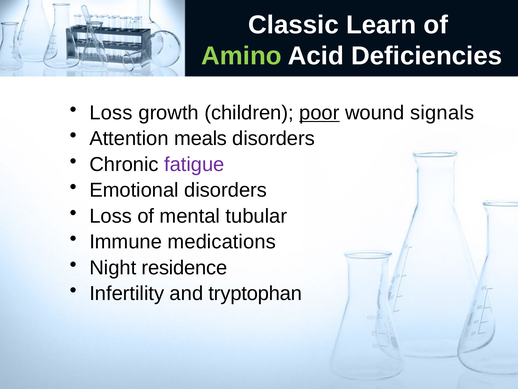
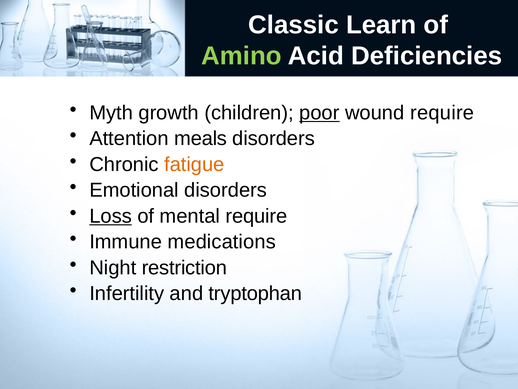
Loss: Loss -> Myth (111, 113)
wound signals: signals -> require (442, 113)
fatigue colour: purple -> orange (194, 164)
Loss underline: none -> present (111, 216)
mental tubular: tubular -> require (256, 216)
residence: residence -> restriction (184, 267)
